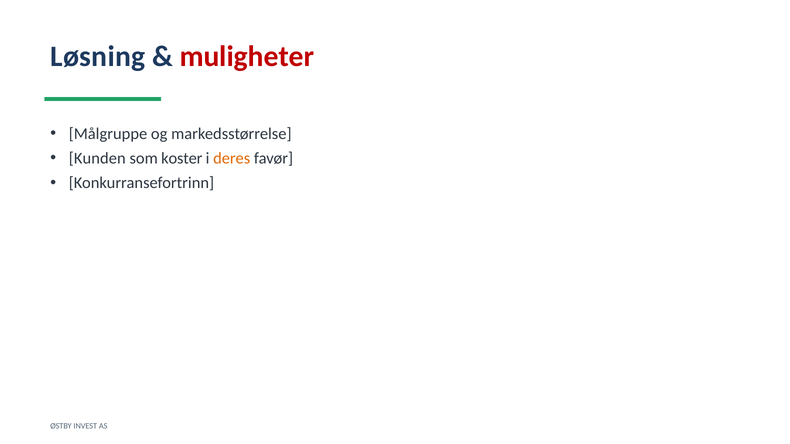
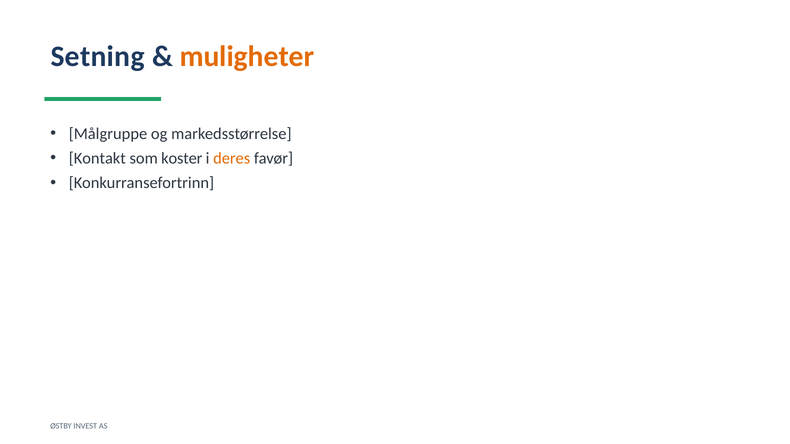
Løsning: Løsning -> Setning (98, 56)
muligheter colour: red -> orange (247, 56)
Kunden: Kunden -> Kontakt (97, 159)
